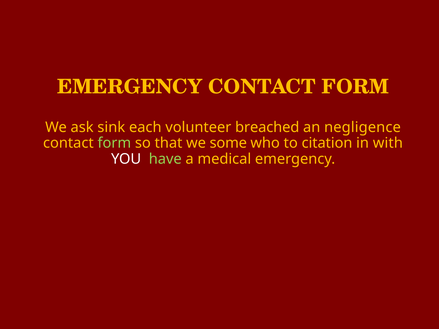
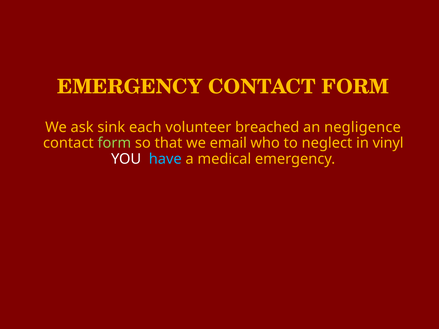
some: some -> email (228, 143)
citation: citation -> neglect (327, 143)
with: with -> vinyl (388, 143)
have colour: light green -> light blue (165, 159)
